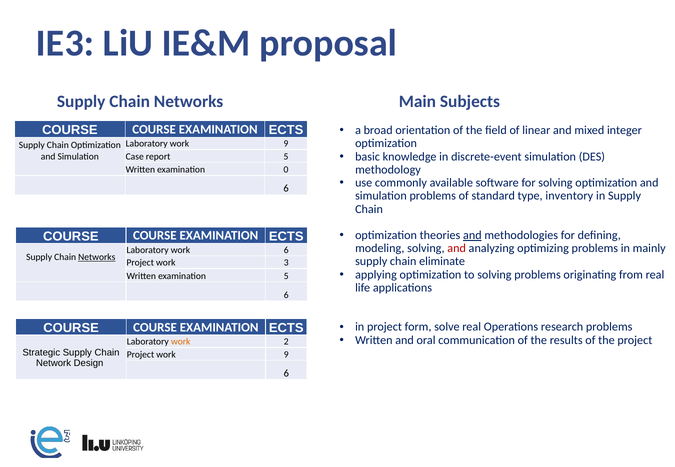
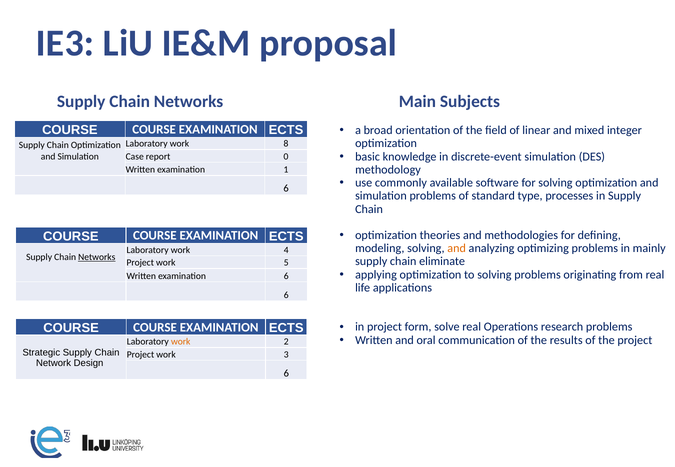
Laboratory work 9: 9 -> 8 (286, 144)
report 5: 5 -> 0 (286, 157)
0: 0 -> 1 (286, 170)
inventory: inventory -> processes (569, 196)
and underline: present -> none (472, 235)
and colour: red -> orange (457, 249)
work 6: 6 -> 4 (286, 250)
3: 3 -> 5 (286, 263)
examination 5: 5 -> 6 (286, 276)
Project work 9: 9 -> 3 (286, 355)
